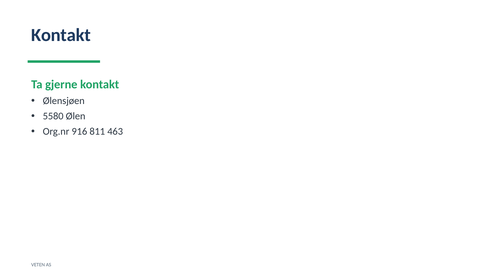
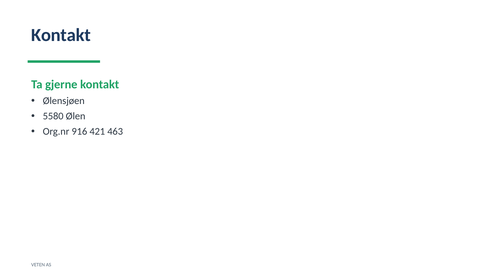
811: 811 -> 421 (97, 132)
